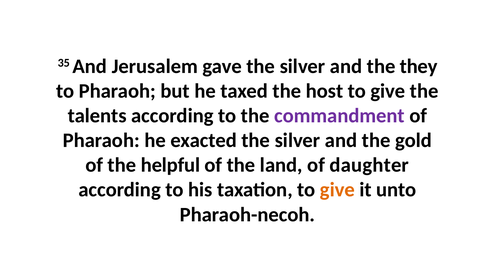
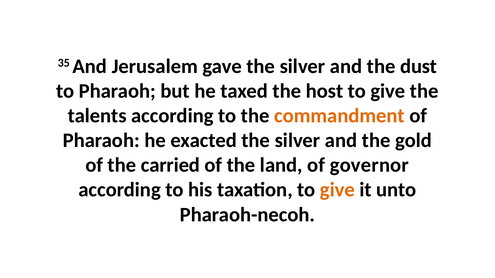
they: they -> dust (419, 66)
commandment colour: purple -> orange (339, 116)
helpful: helpful -> carried (170, 165)
daughter: daughter -> governor (369, 165)
